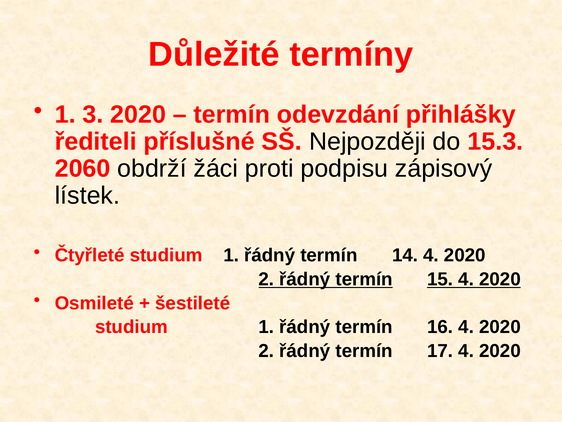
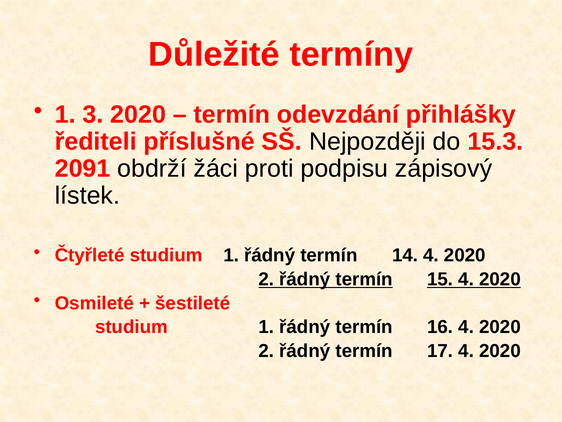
2060: 2060 -> 2091 (83, 168)
